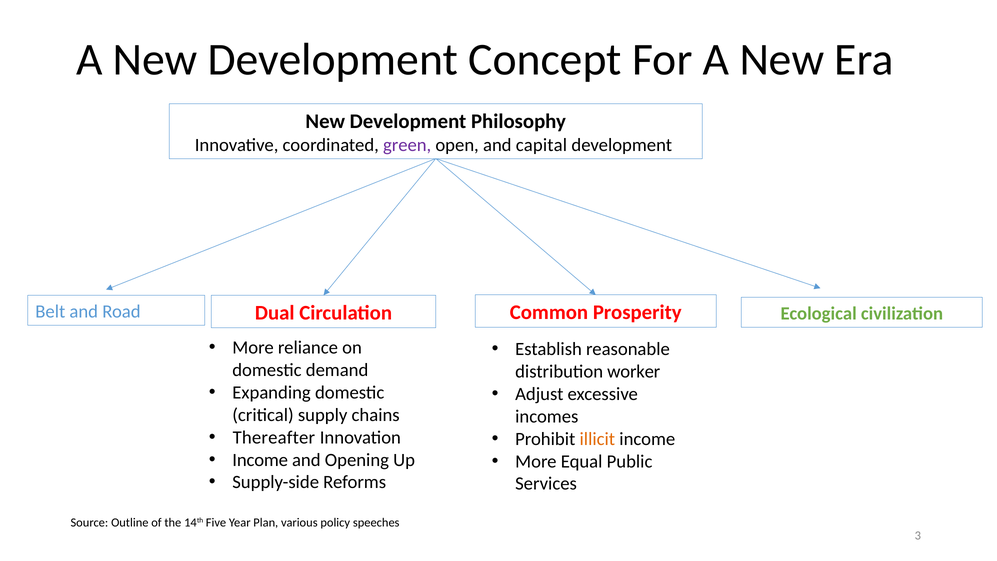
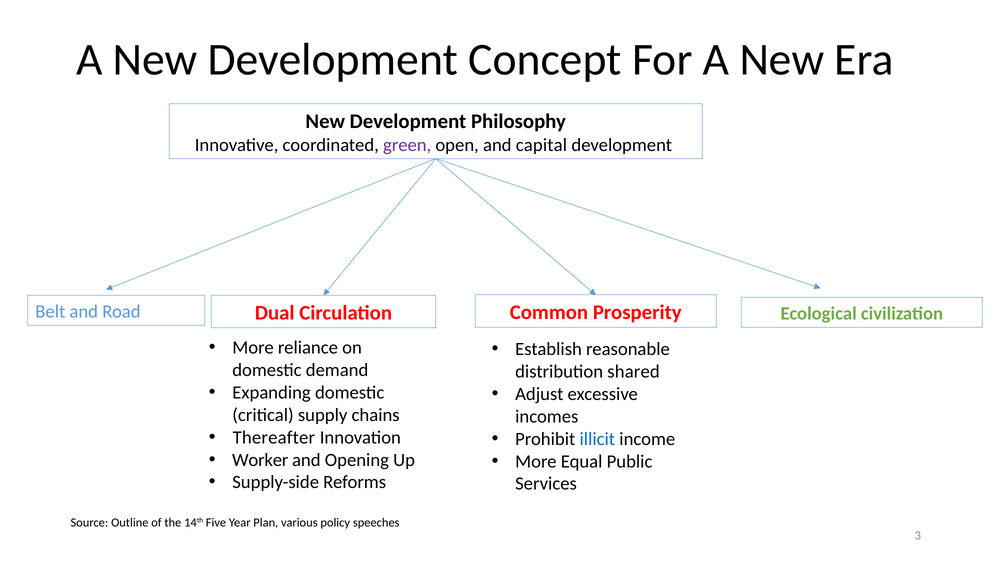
worker: worker -> shared (634, 372)
illicit colour: orange -> blue (597, 439)
Income: Income -> Worker (260, 460)
